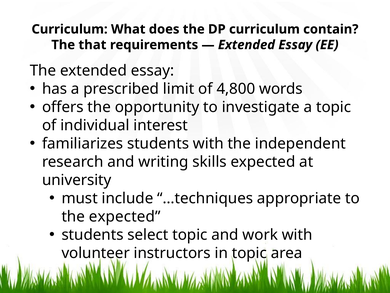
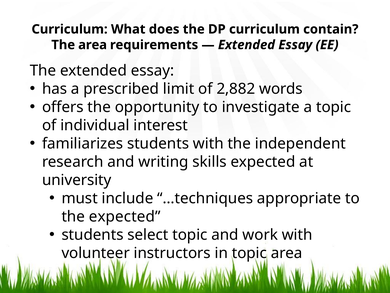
The that: that -> area (93, 45)
4,800: 4,800 -> 2,882 (236, 89)
